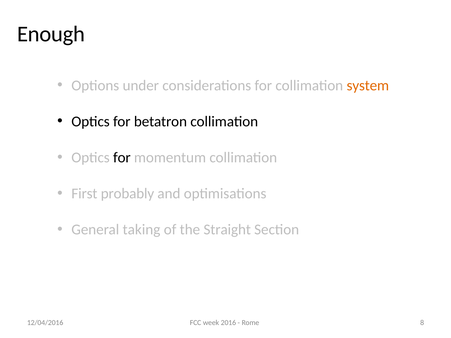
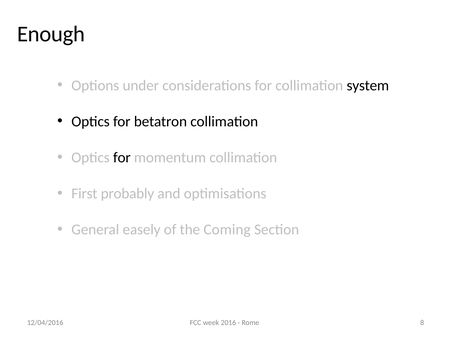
system colour: orange -> black (368, 86)
taking: taking -> easely (142, 230)
Straight: Straight -> Coming (227, 230)
